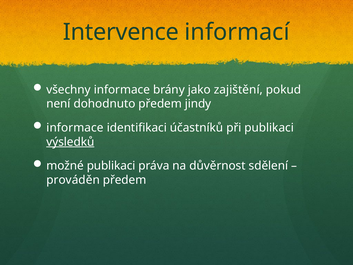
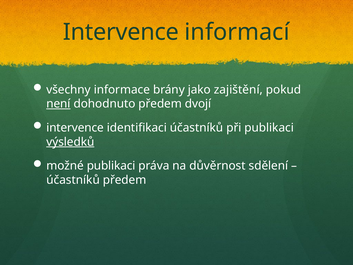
není underline: none -> present (58, 104)
jindy: jindy -> dvojí (198, 104)
informace: informace -> intervence (75, 128)
prováděn: prováděn -> účastníků (73, 180)
